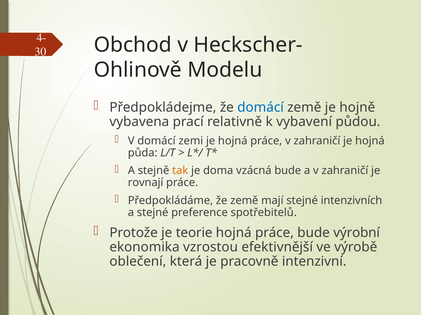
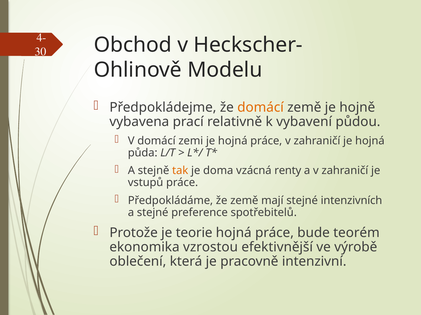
domácí colour: blue -> orange (261, 108)
vzácná bude: bude -> renty (288, 171)
rovnají: rovnají -> vstupů (146, 183)
výrobní: výrobní -> teorém (356, 233)
